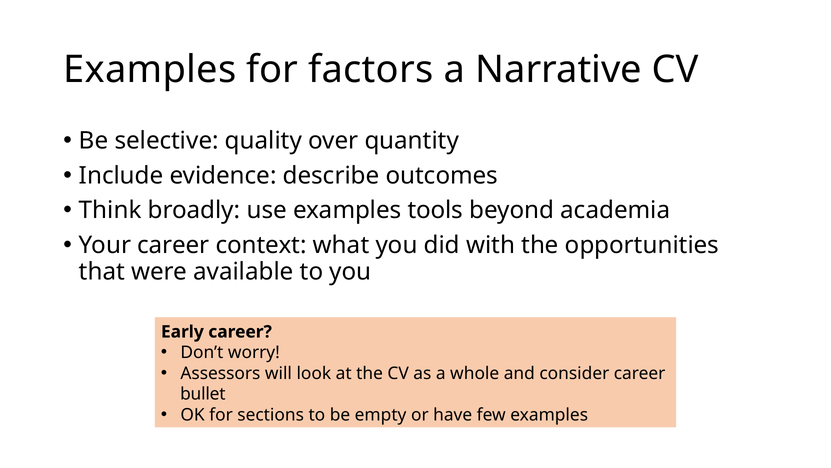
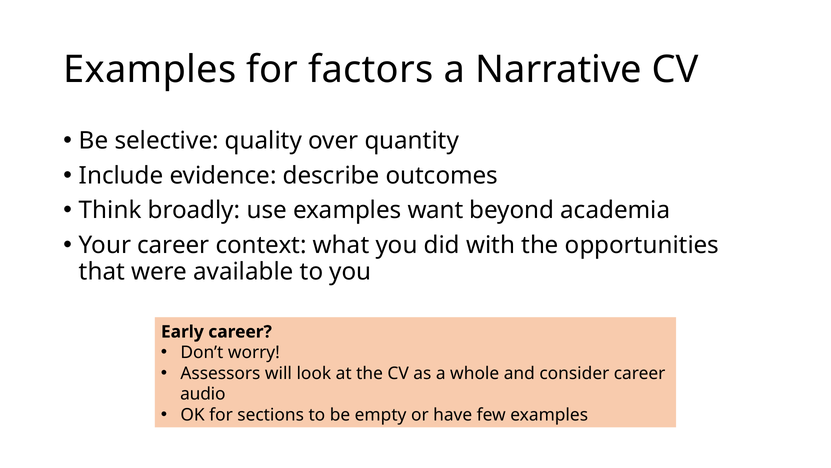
tools: tools -> want (435, 210)
bullet: bullet -> audio (203, 394)
